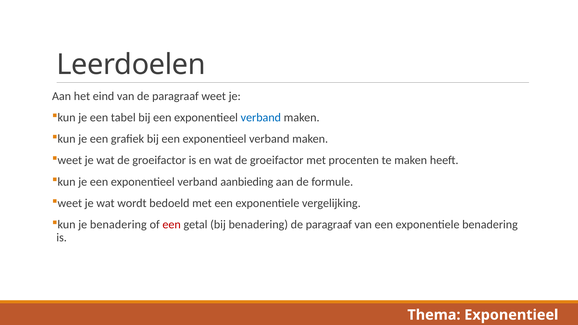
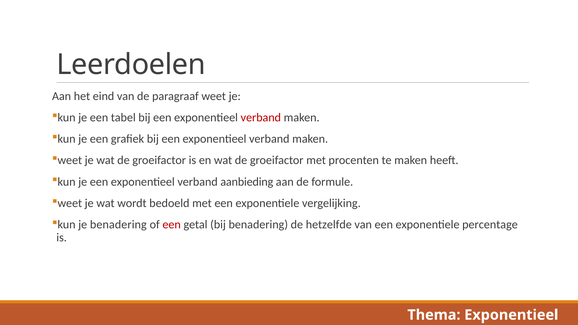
verband colour: blue -> red (261, 118)
benadering de paragraaf: paragraaf -> hetzelfde (329, 225)
exponentiele benadering: benadering -> percentage (490, 225)
